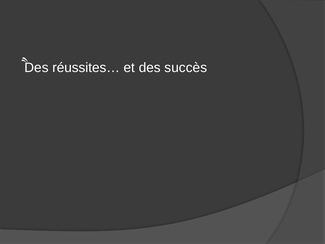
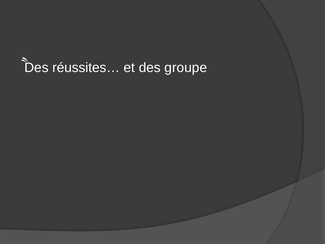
succès: succès -> groupe (186, 68)
